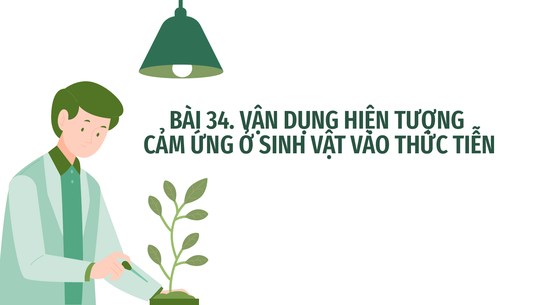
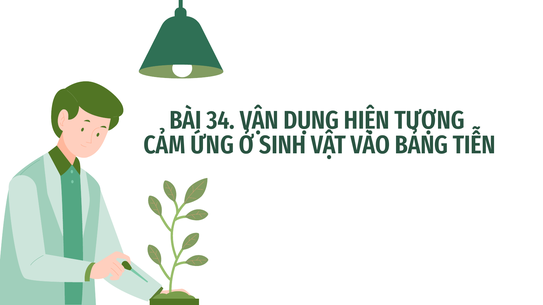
THỨC: THỨC -> BẢNG (421, 145)
